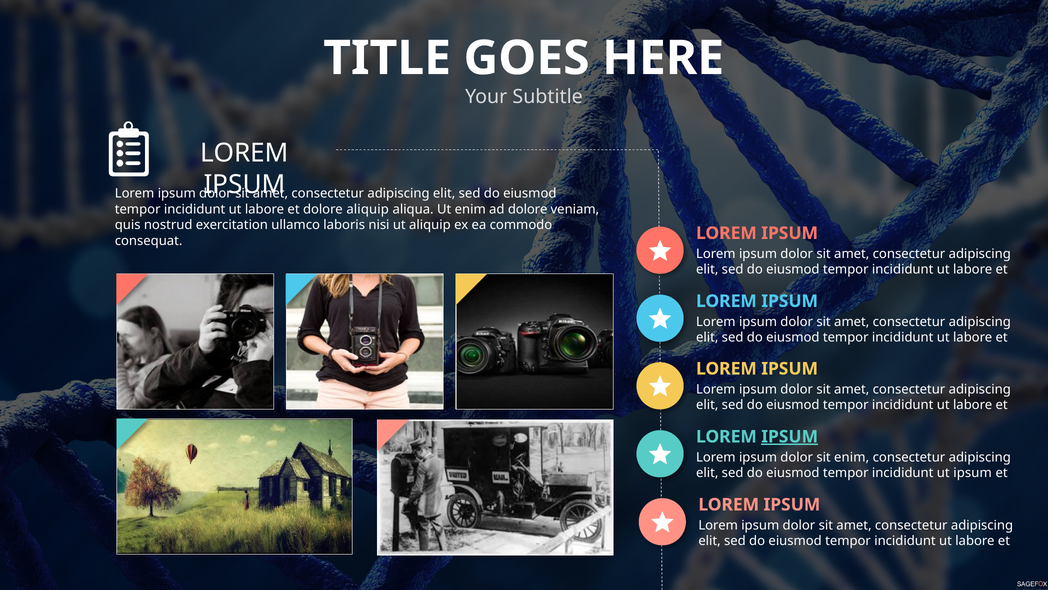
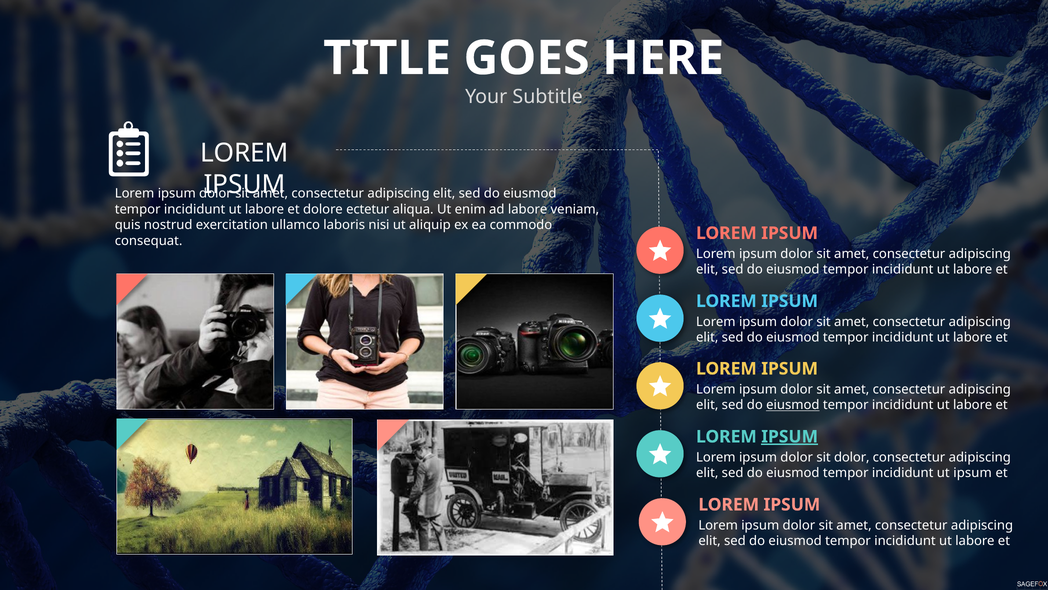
dolore aliquip: aliquip -> ectetur (368, 209)
ad dolore: dolore -> labore (528, 209)
eiusmod underline: none -> present (793, 405)
sit enim: enim -> dolor (852, 457)
